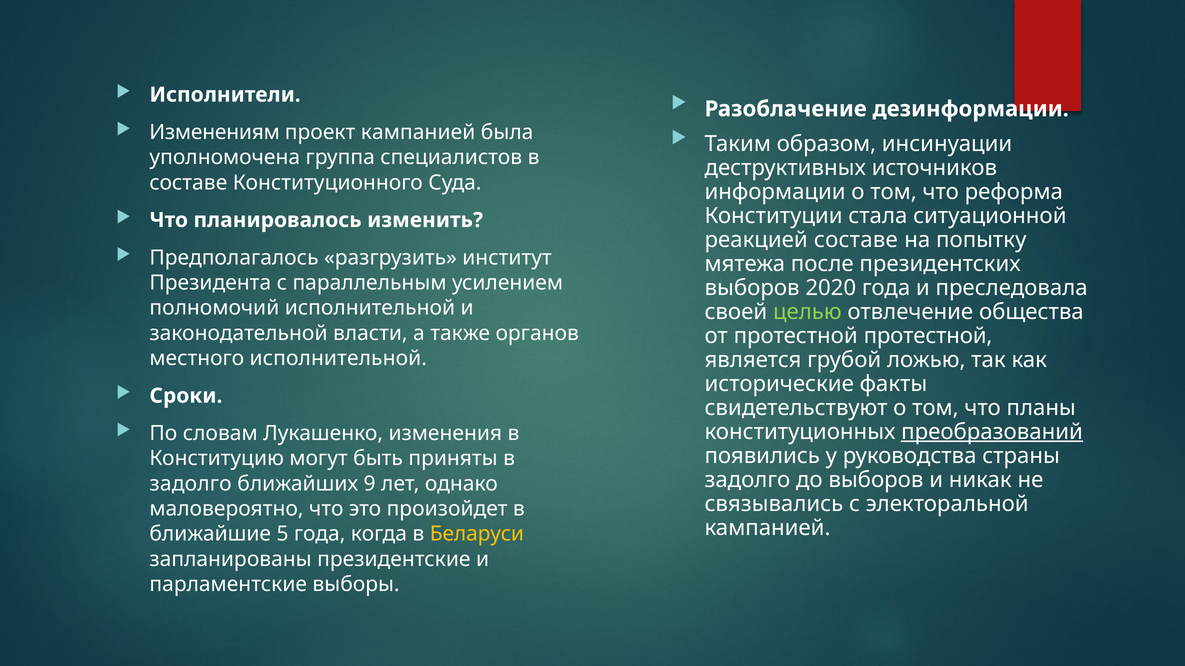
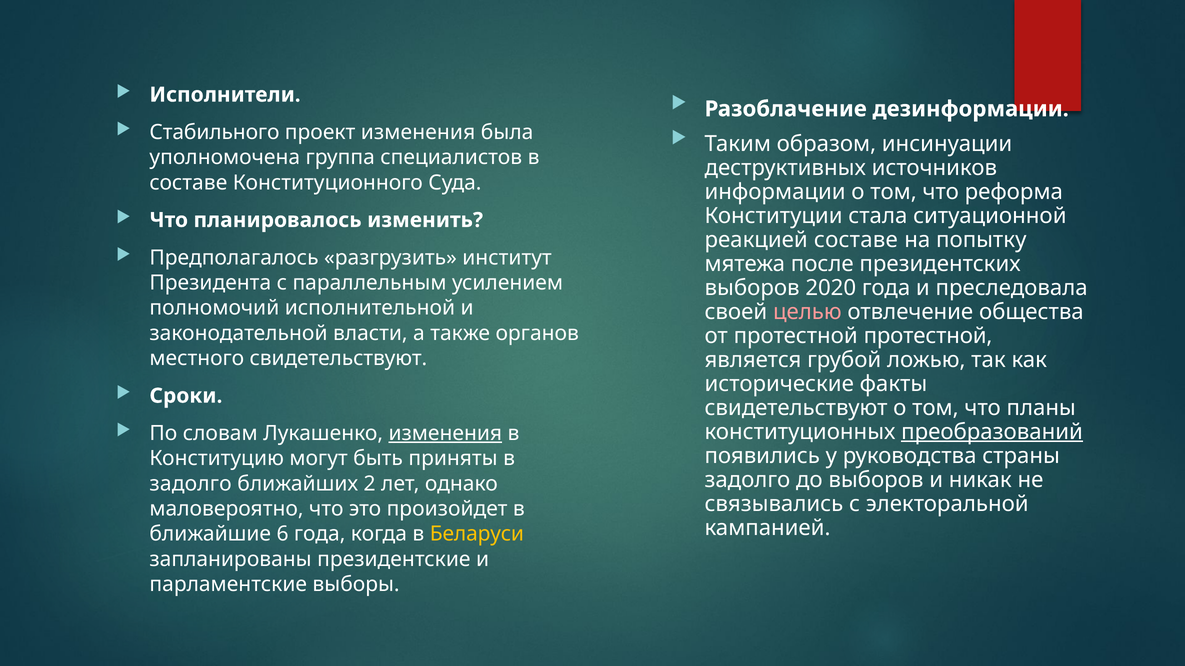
Изменениям: Изменениям -> Стабильного (215, 132)
проект кампанией: кампанией -> изменения (418, 132)
целью colour: light green -> pink (807, 312)
местного исполнительной: исполнительной -> свидетельствуют (338, 359)
изменения underline: none -> present (445, 434)
9: 9 -> 2 (370, 484)
5: 5 -> 6 (283, 534)
